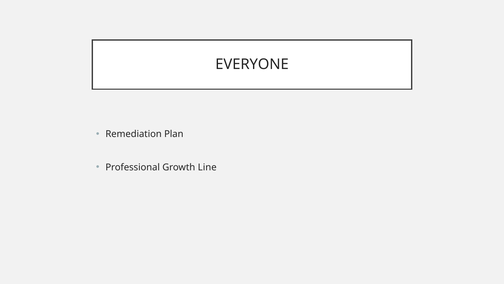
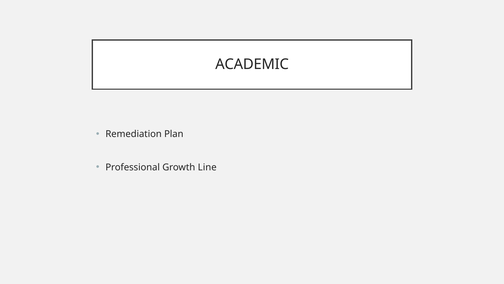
EVERYONE: EVERYONE -> ACADEMIC (252, 64)
